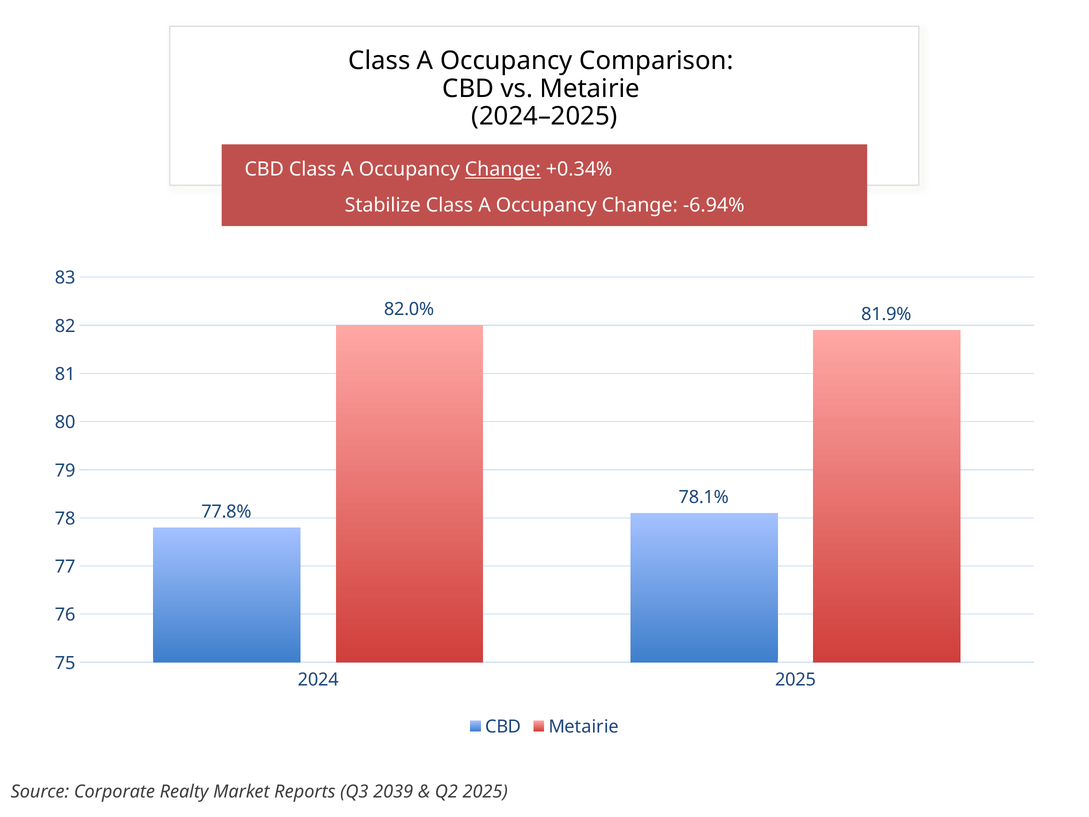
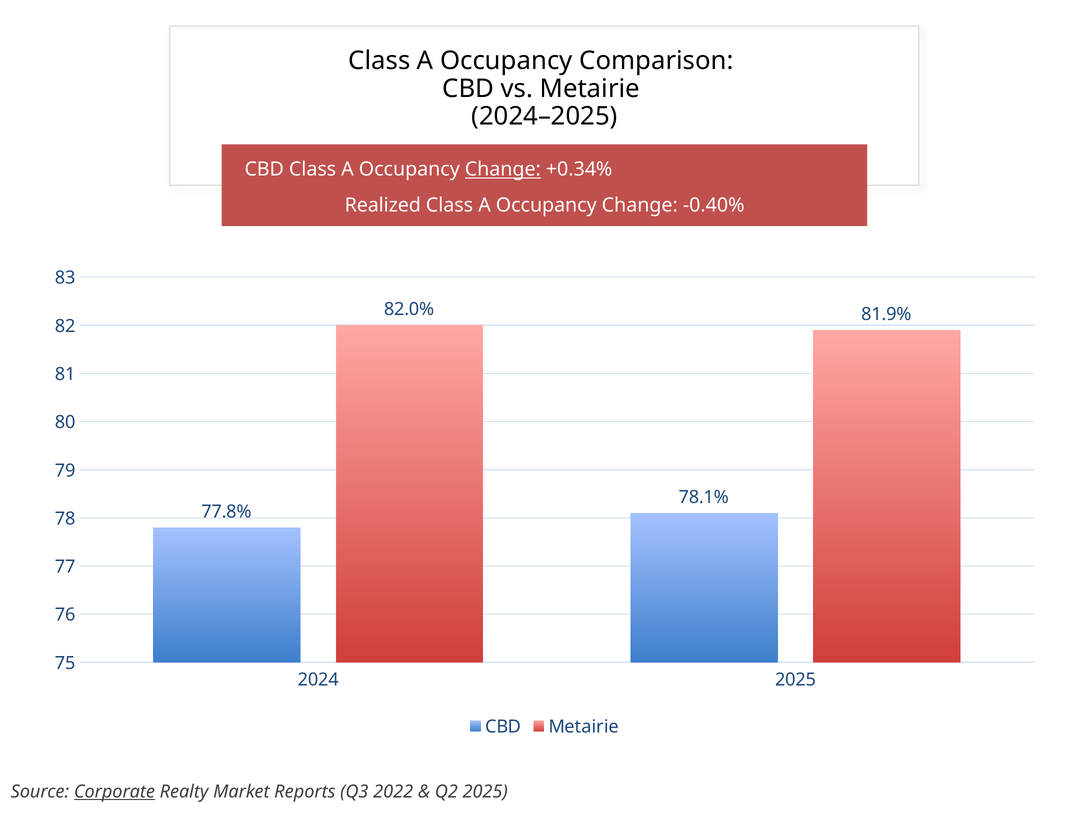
Stabilize: Stabilize -> Realized (383, 205)
-6.94%: -6.94% -> -0.40% (714, 205)
Corporate underline: none -> present (114, 792)
2039: 2039 -> 2022 (393, 792)
